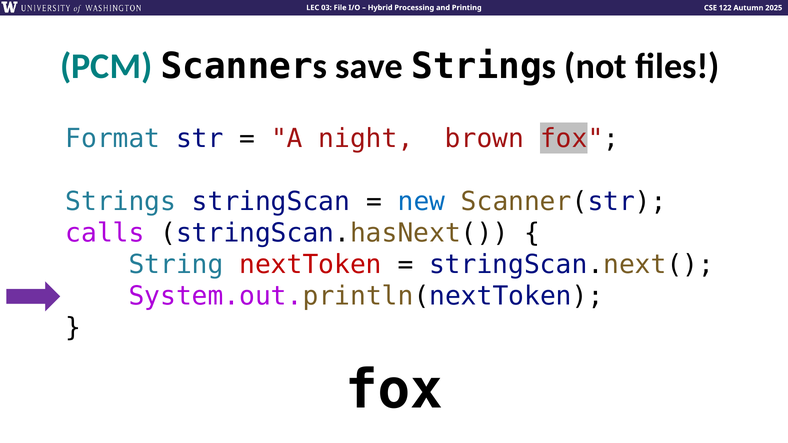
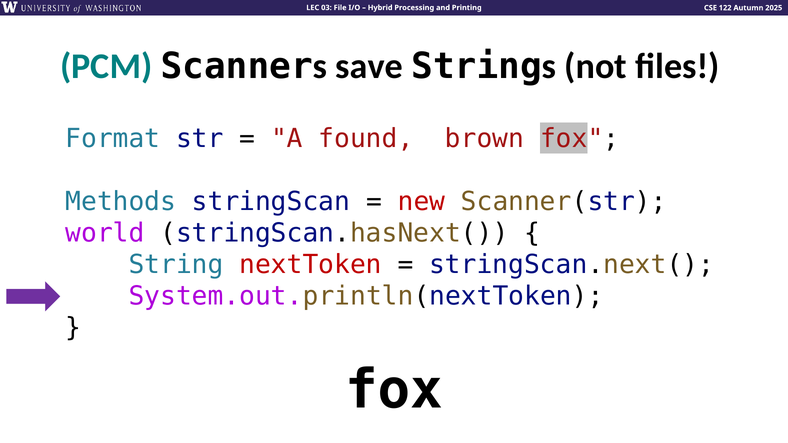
night: night -> found (366, 139)
Strings: Strings -> Methods (121, 202)
new colour: blue -> red (421, 202)
calls: calls -> world (105, 233)
